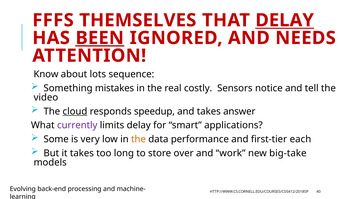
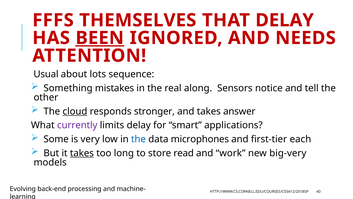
DELAY underline: present -> none (285, 20)
Know: Know -> Usual (46, 74)
costly: costly -> along (198, 88)
video: video -> other (46, 97)
speedup: speedup -> stronger (154, 111)
the colour: orange -> blue (138, 139)
performance: performance -> microphones (200, 139)
takes underline: none -> present (82, 153)
over: over -> read (184, 153)
big-take: big-take -> big-very (288, 153)
